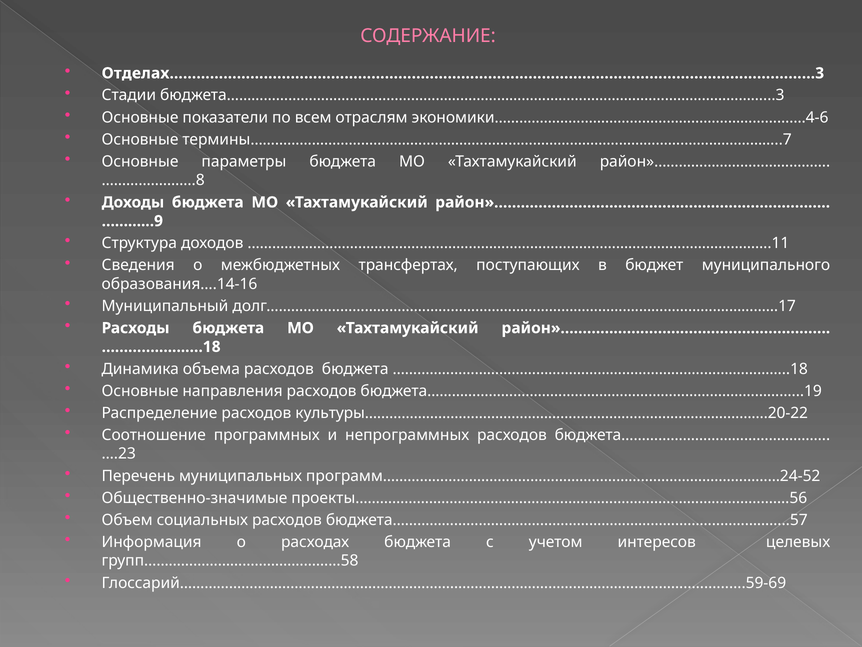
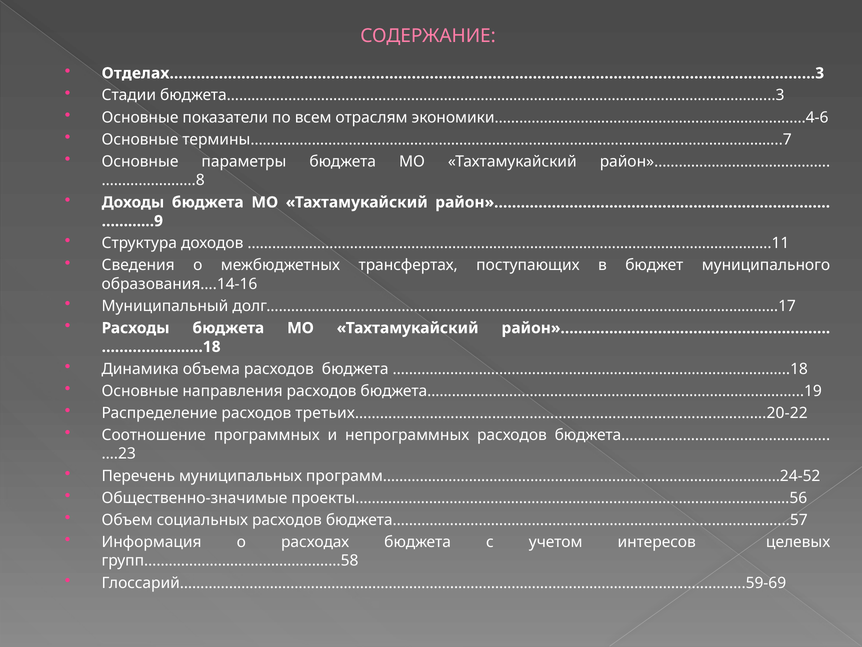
культуры…………………………………………………………………….…….………….20-22: культуры…………………………………………………………………….…….………….20-22 -> третьих…………………………………………………………………….…….………….20-22 (552, 413)
